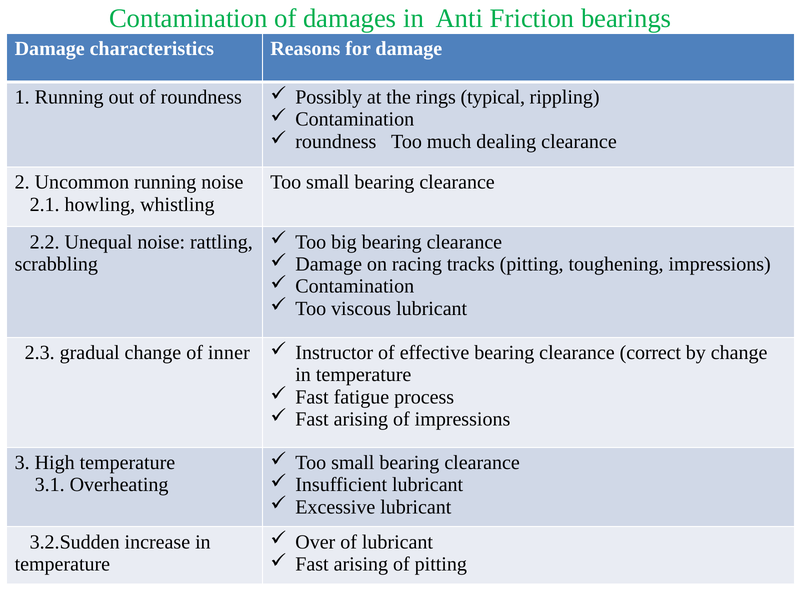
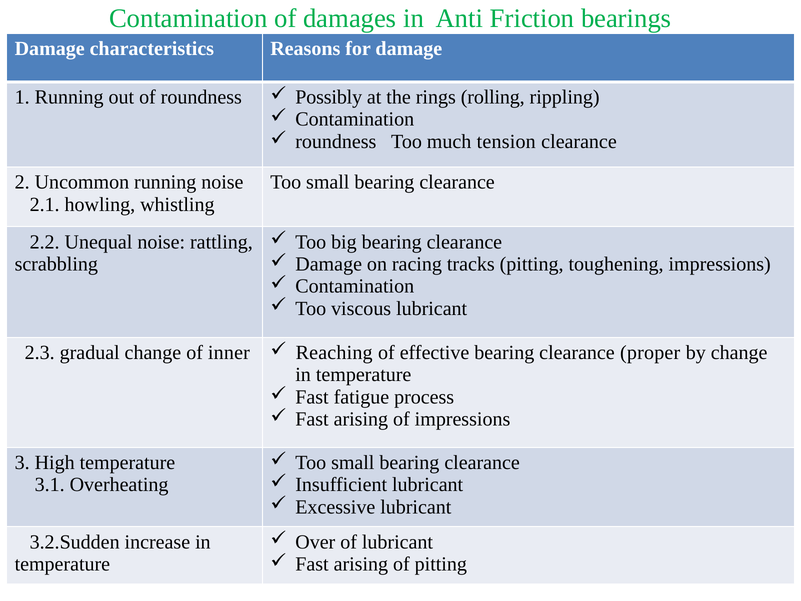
typical: typical -> rolling (493, 97)
dealing: dealing -> tension (506, 141)
Instructor: Instructor -> Reaching (334, 353)
correct: correct -> proper (650, 353)
